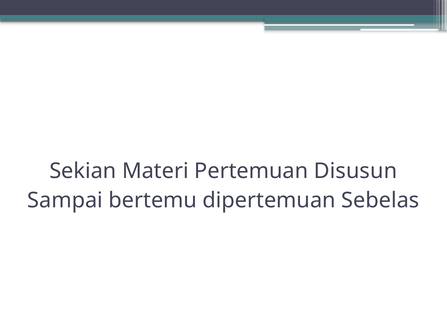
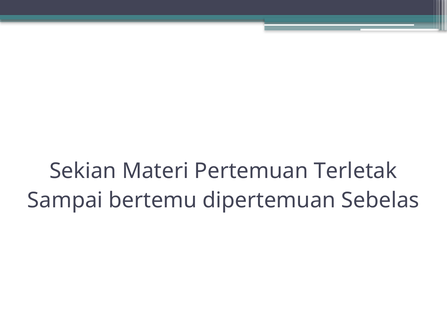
Disusun: Disusun -> Terletak (355, 171)
